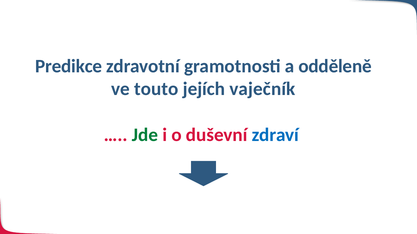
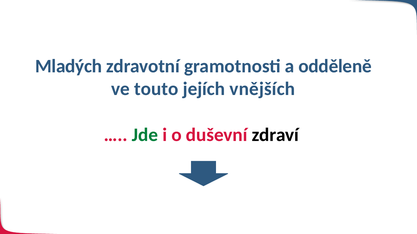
Predikce: Predikce -> Mladých (69, 66)
vaječník: vaječník -> vnějších (262, 89)
zdraví colour: blue -> black (275, 135)
